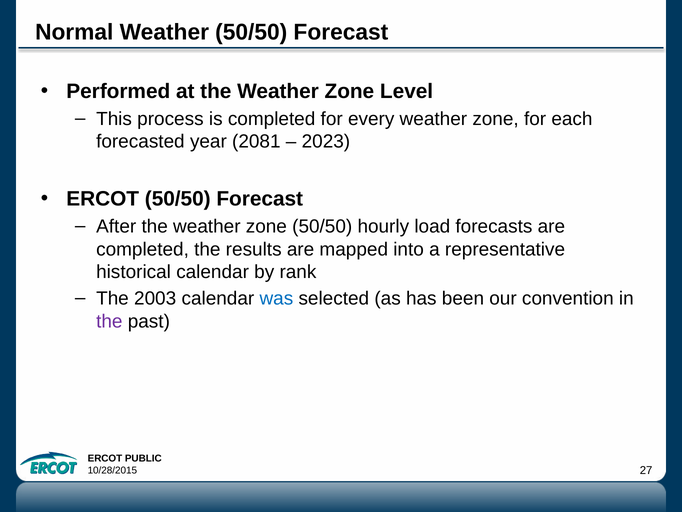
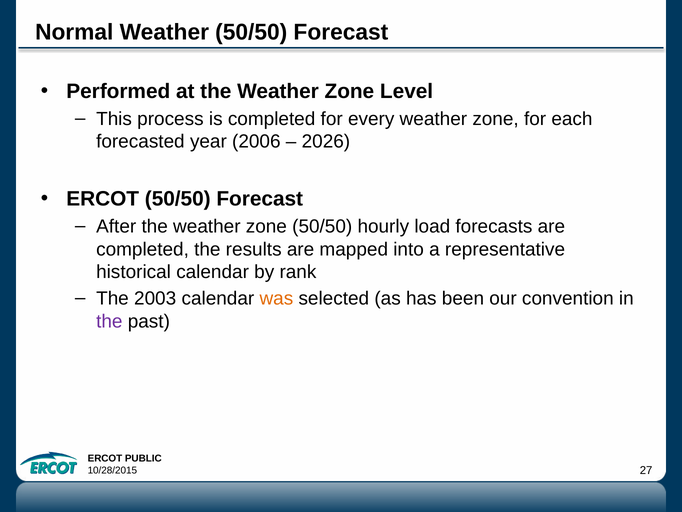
2081: 2081 -> 2006 (256, 142)
2023: 2023 -> 2026 (326, 142)
was colour: blue -> orange (276, 298)
